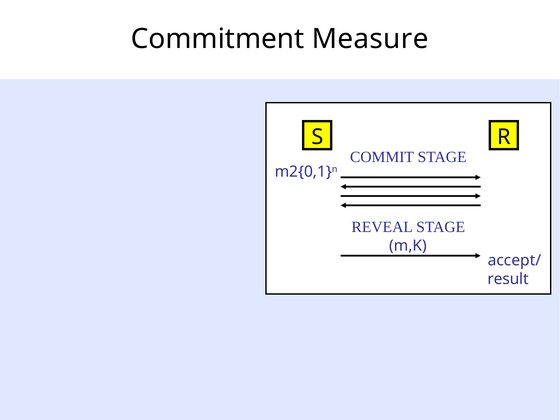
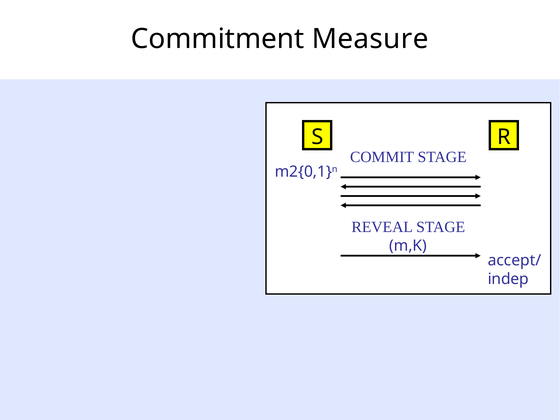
result: result -> indep (508, 279)
